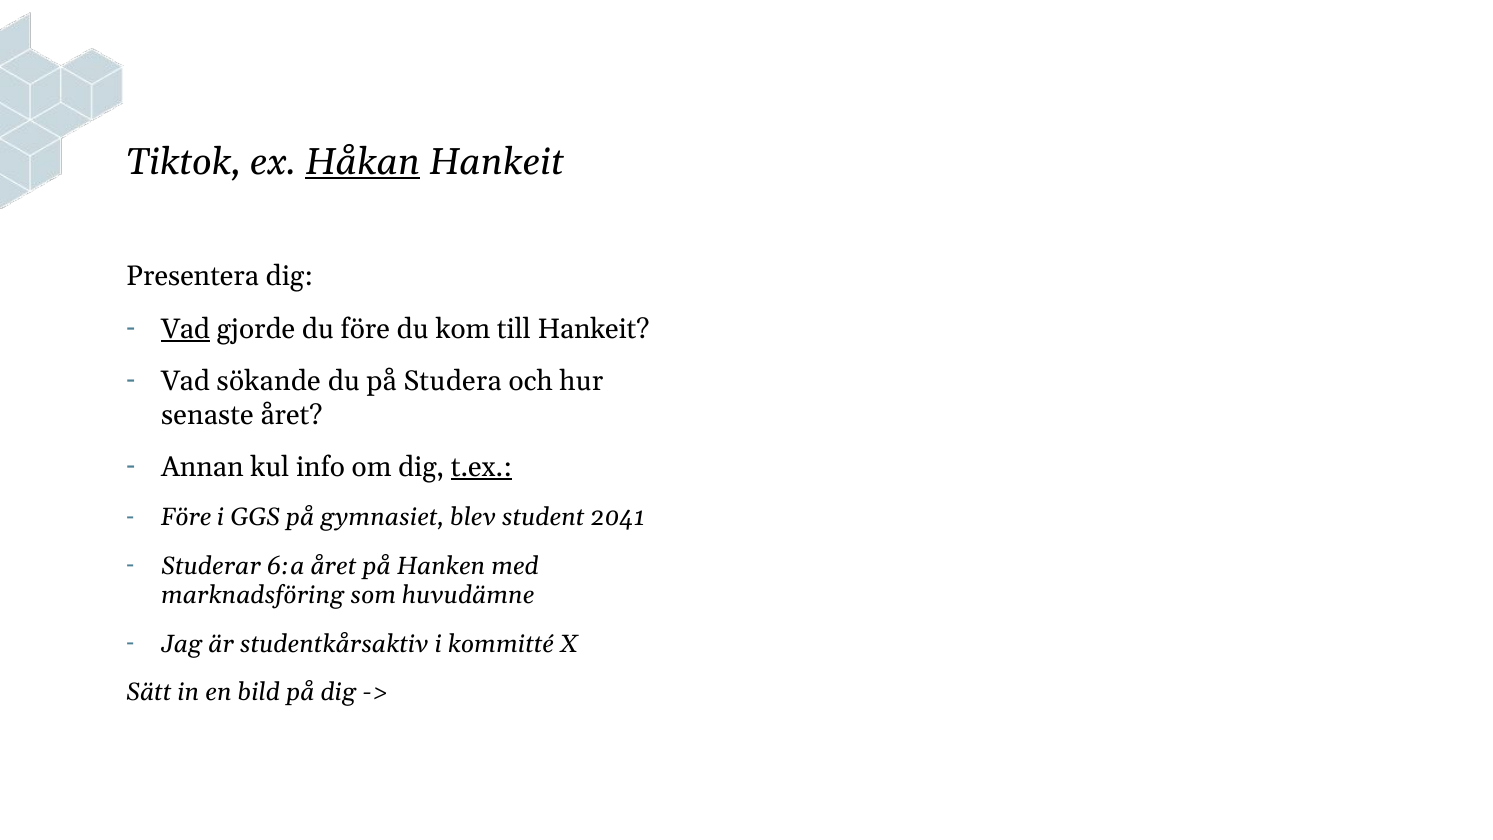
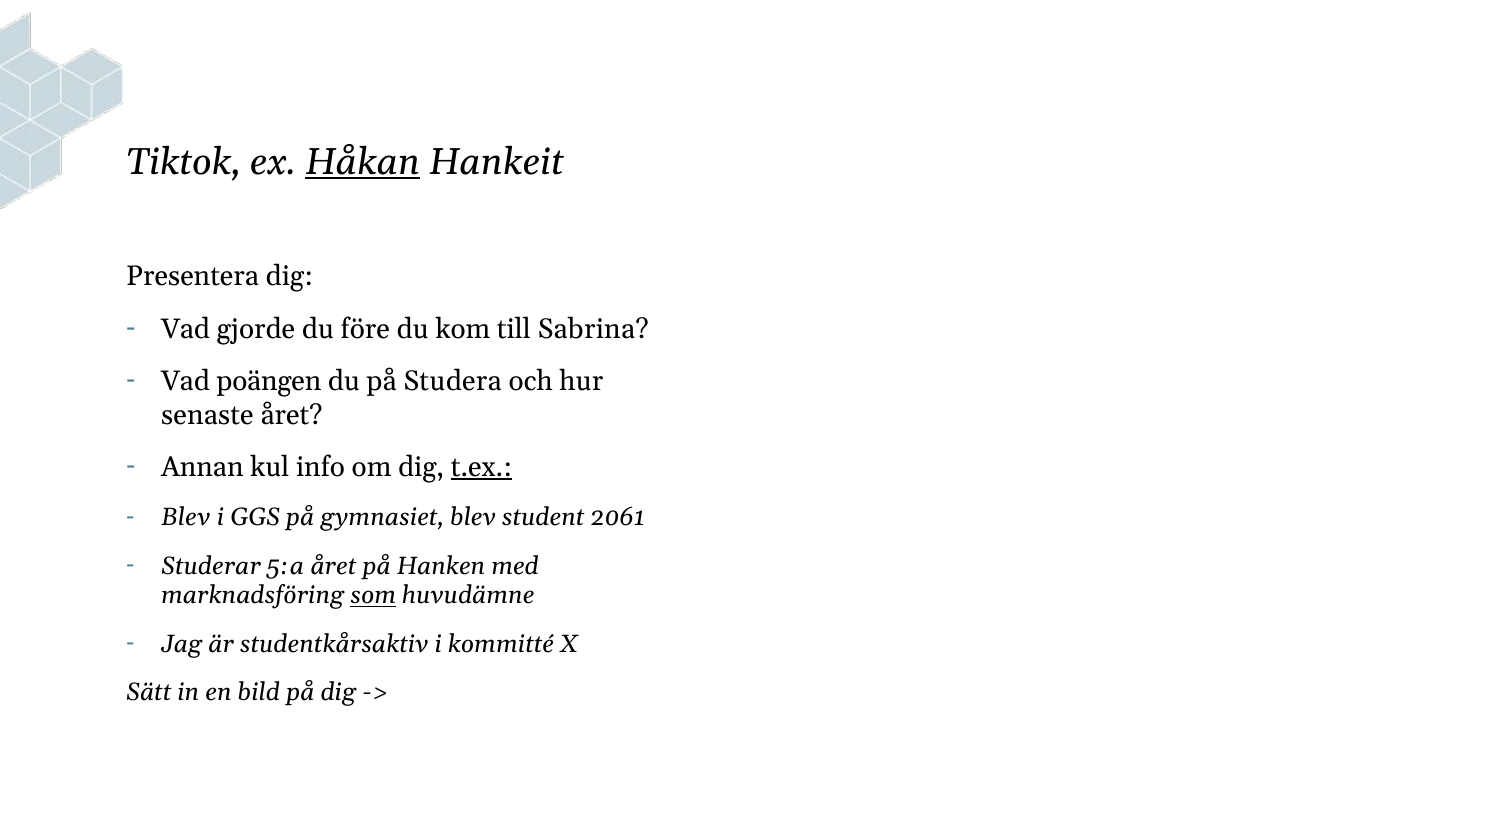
Vad underline: present -> none (186, 329)
till Hankeit: Hankeit -> Sabrina (593, 329)
sökande: sökande -> poängen (269, 381)
Före: Före -> Blev (186, 517)
2041: 2041 -> 2061 (617, 517)
6:a: 6:a -> 5:a (286, 566)
som underline: none -> present (373, 596)
